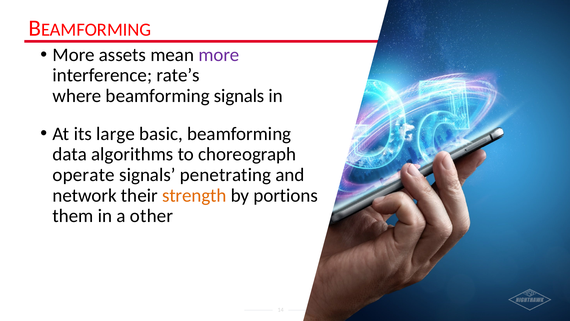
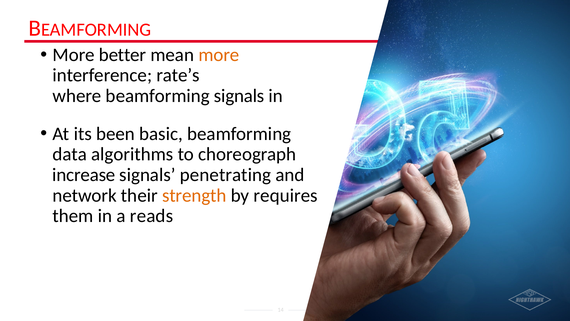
assets: assets -> better (123, 55)
more colour: purple -> orange (219, 55)
large: large -> been (116, 134)
operate: operate -> increase (84, 175)
portions: portions -> requires (286, 195)
other: other -> reads (152, 216)
